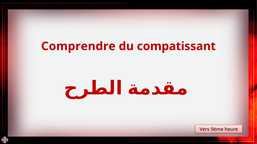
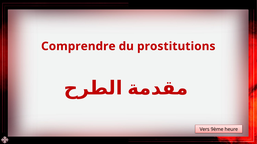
compatissant: compatissant -> prostitutions (176, 46)
